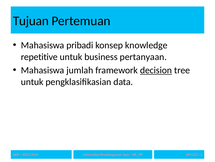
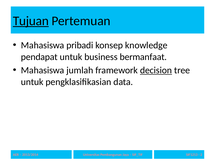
Tujuan underline: none -> present (31, 21)
repetitive: repetitive -> pendapat (39, 57)
pertanyaan: pertanyaan -> bermanfaat (143, 57)
